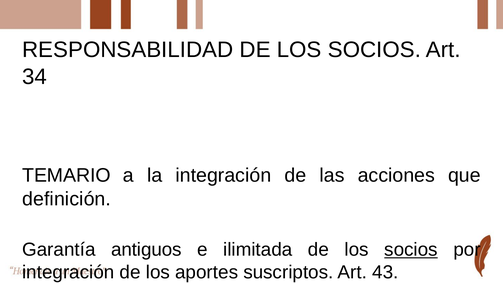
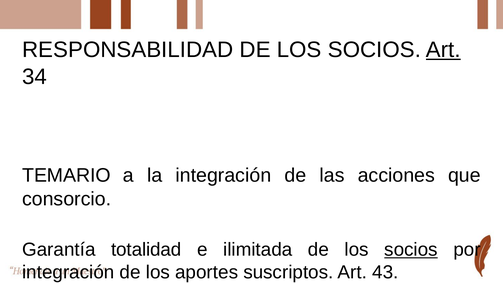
Art underline: none -> present (443, 50)
definición: definición -> consorcio (67, 199)
antiguos: antiguos -> totalidad (146, 250)
